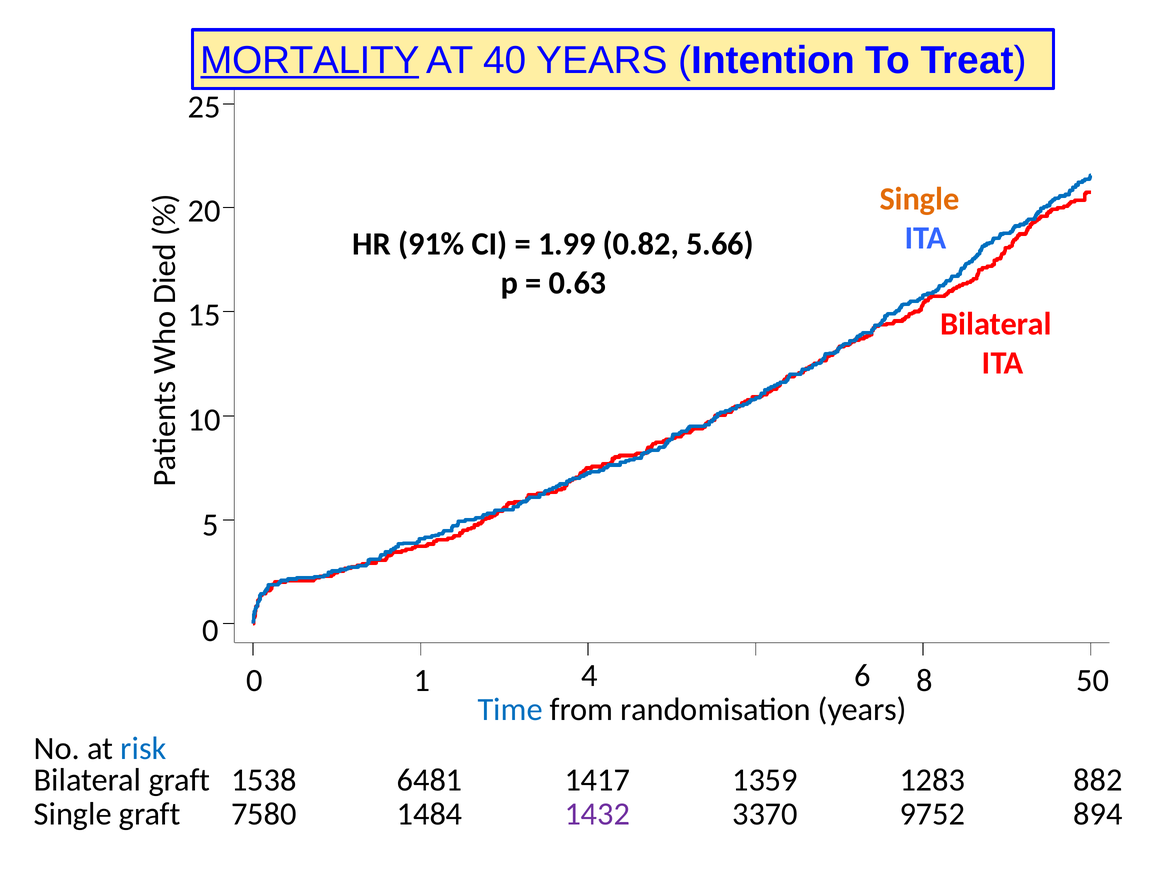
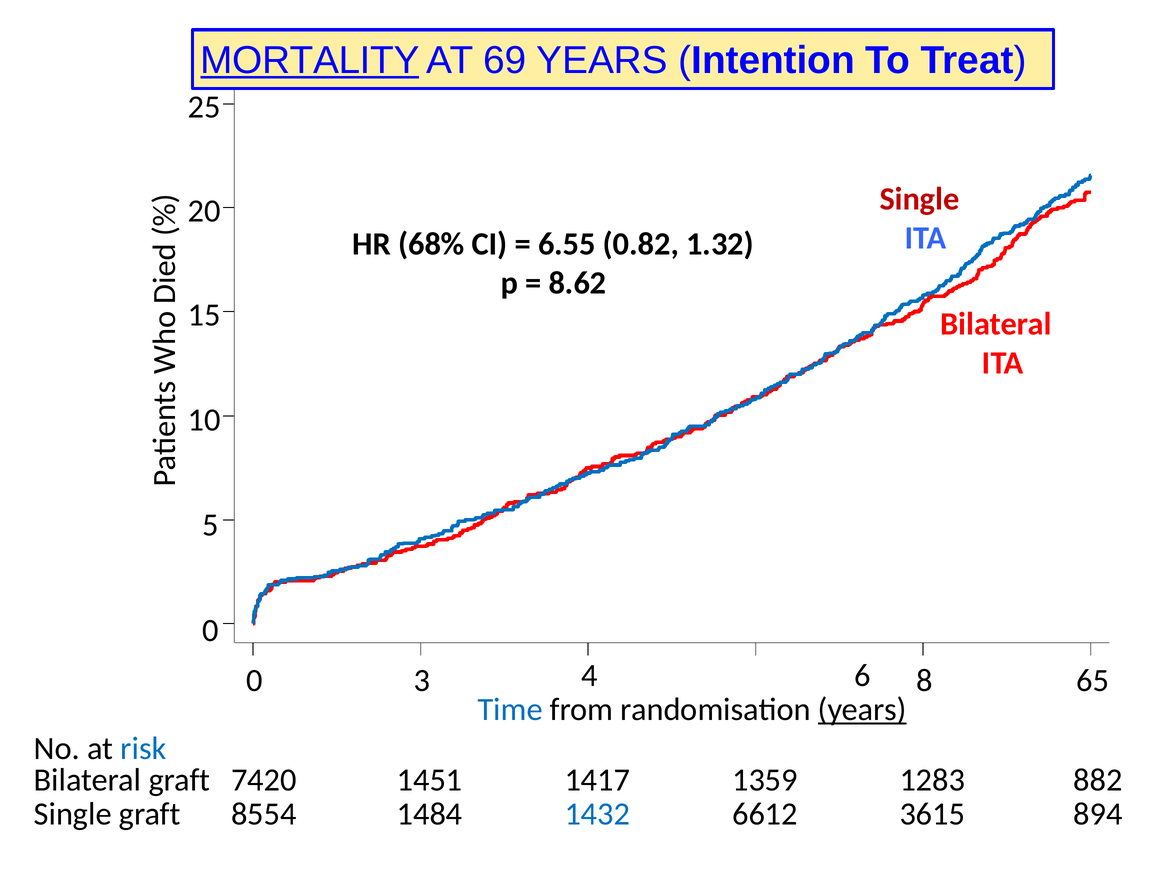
40: 40 -> 69 (505, 61)
Single colour: orange -> red (920, 199)
91%: 91% -> 68% (431, 244)
1.99: 1.99 -> 6.55 (567, 244)
5.66: 5.66 -> 1.32 (720, 244)
0.63: 0.63 -> 8.62 (577, 283)
1: 1 -> 3 (422, 681)
50: 50 -> 65 (1093, 681)
years underline: none -> present (862, 710)
1538: 1538 -> 7420 (264, 780)
6481: 6481 -> 1451 (430, 780)
7580: 7580 -> 8554 (264, 814)
1432 colour: purple -> blue (597, 814)
3370: 3370 -> 6612 (765, 814)
9752: 9752 -> 3615 (932, 814)
